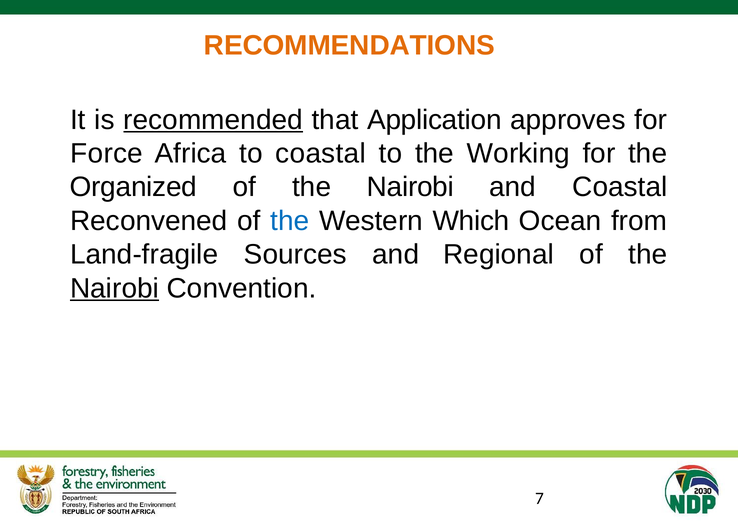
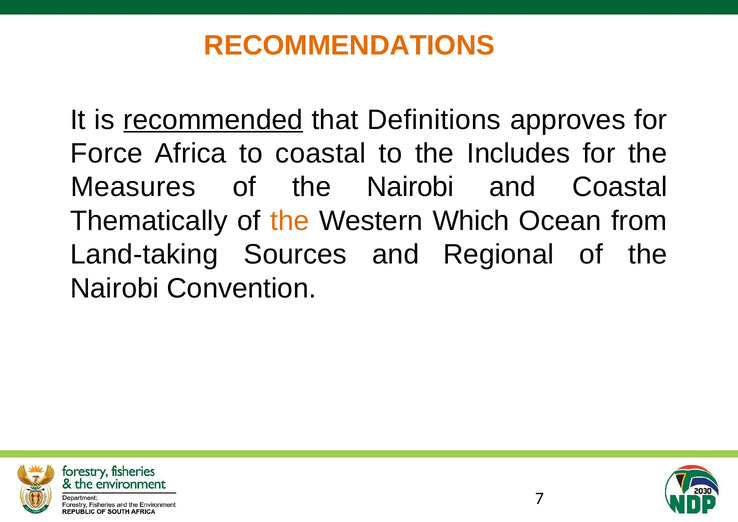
Application: Application -> Definitions (434, 120)
Working: Working -> Includes (519, 153)
Organized: Organized -> Measures (133, 187)
Reconvened: Reconvened -> Thematically (149, 221)
the colour: blue -> orange (290, 221)
Land-fragile: Land-fragile -> Land-taking (144, 254)
Nairobi underline: present -> none (115, 288)
